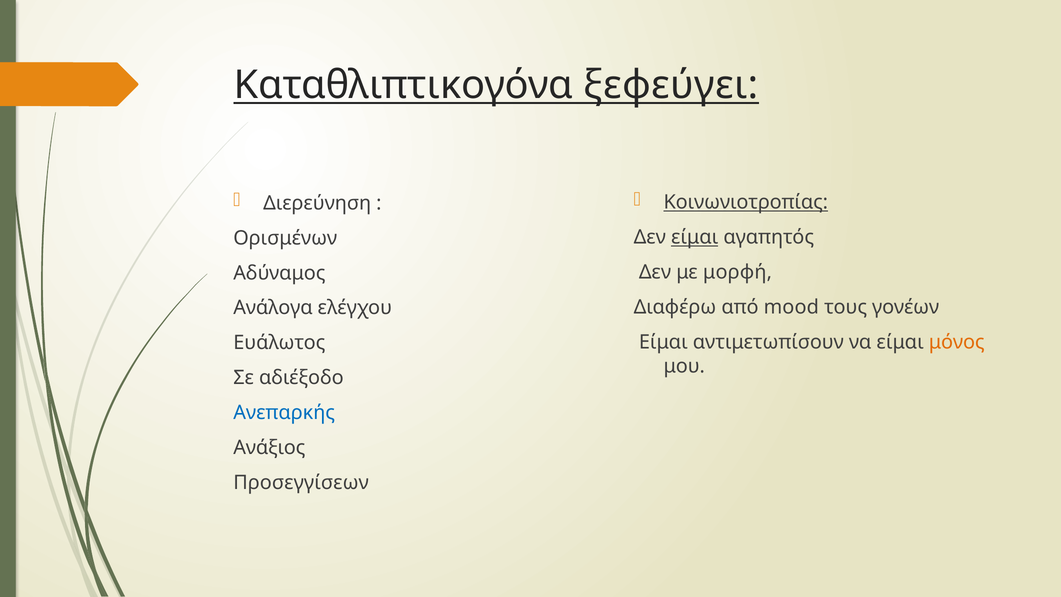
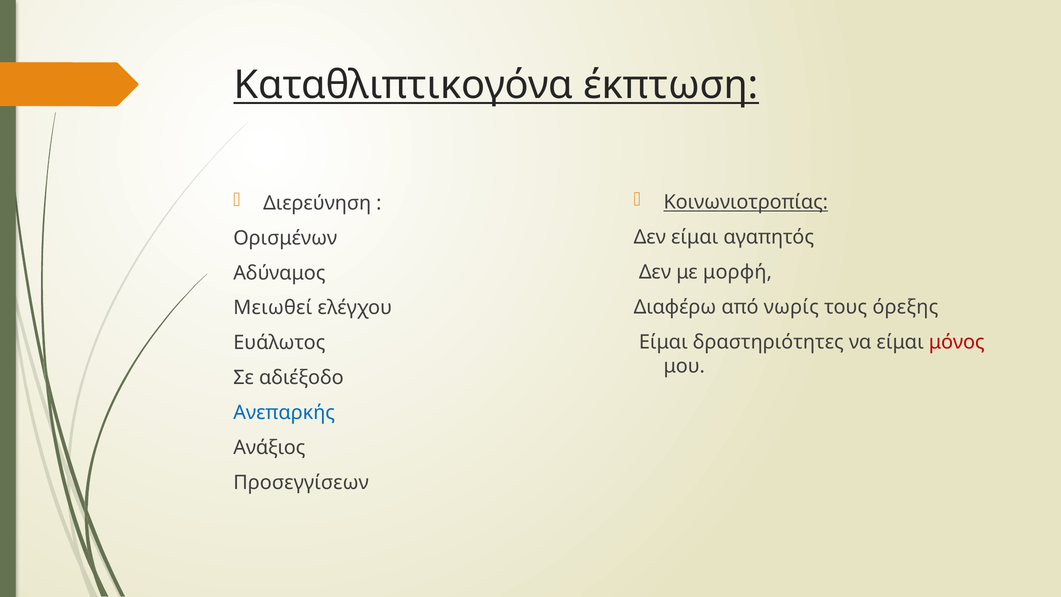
ξεφεύγει: ξεφεύγει -> έκπτωση (671, 85)
είμαι underline: present -> none (695, 237)
mood: mood -> νωρίς (791, 307)
γονέων: γονέων -> όρεξης (905, 307)
Ανάλογα: Ανάλογα -> Μειωθεί (273, 308)
αντιμετωπίσουν: αντιμετωπίσουν -> δραστηριότητες (768, 342)
μόνος colour: orange -> red (957, 342)
